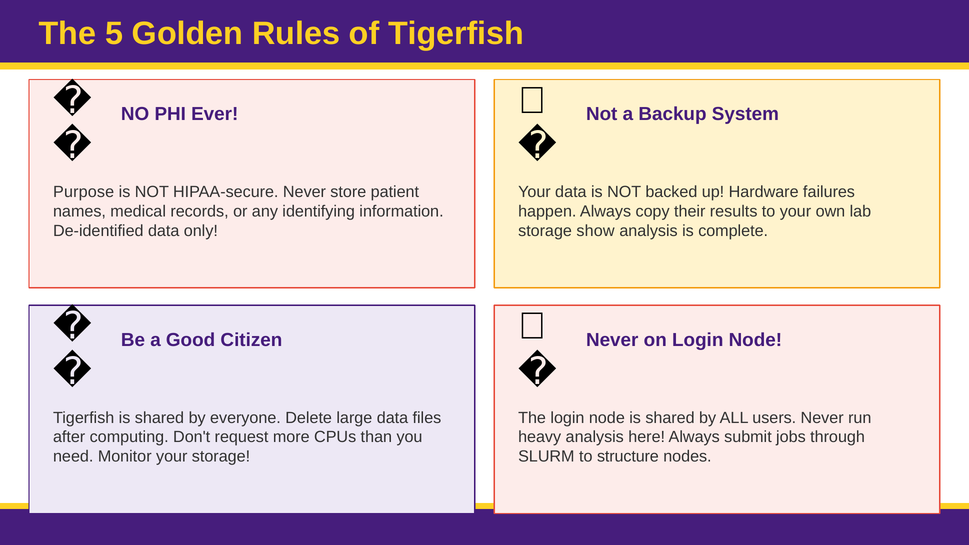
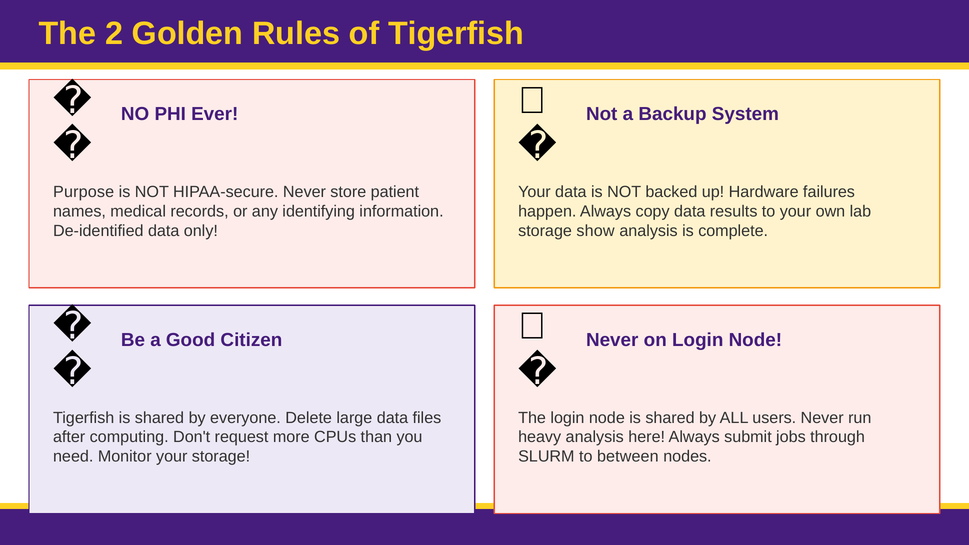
5: 5 -> 2 (114, 34)
copy their: their -> data (690, 211)
structure: structure -> between (628, 457)
